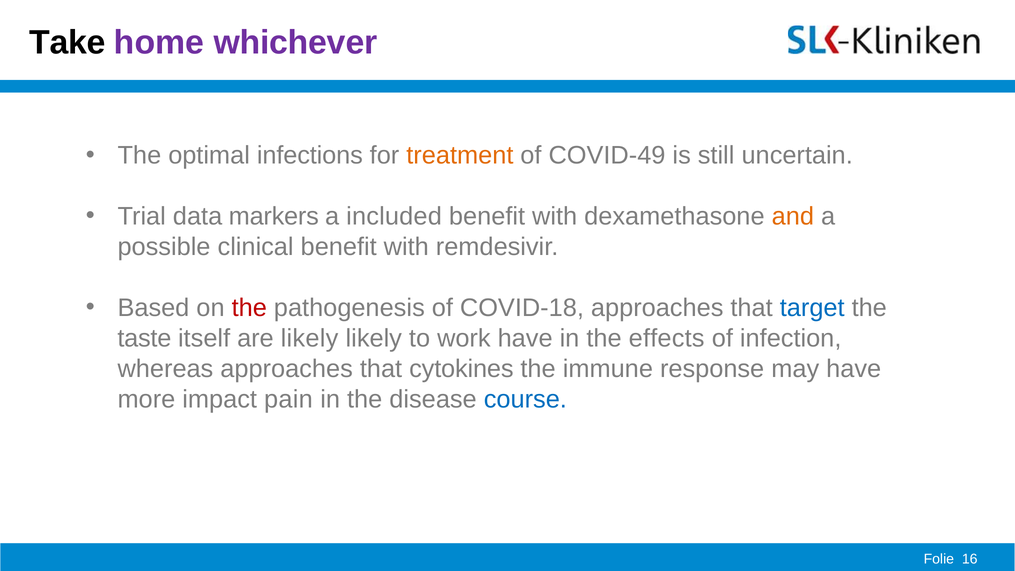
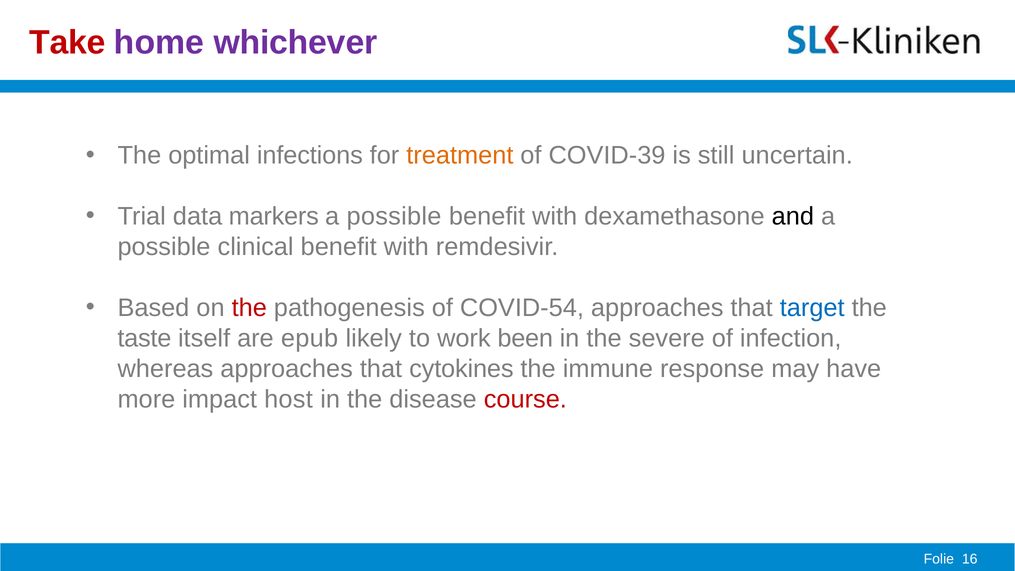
Take colour: black -> red (67, 42)
COVID-49: COVID-49 -> COVID-39 (607, 156)
included: included -> possible (394, 216)
and colour: orange -> black (793, 216)
COVID-18: COVID-18 -> COVID-54 (522, 308)
are likely: likely -> epub (310, 338)
work have: have -> been (525, 338)
effects: effects -> severe (667, 338)
pain: pain -> host (288, 399)
course colour: blue -> red (525, 399)
